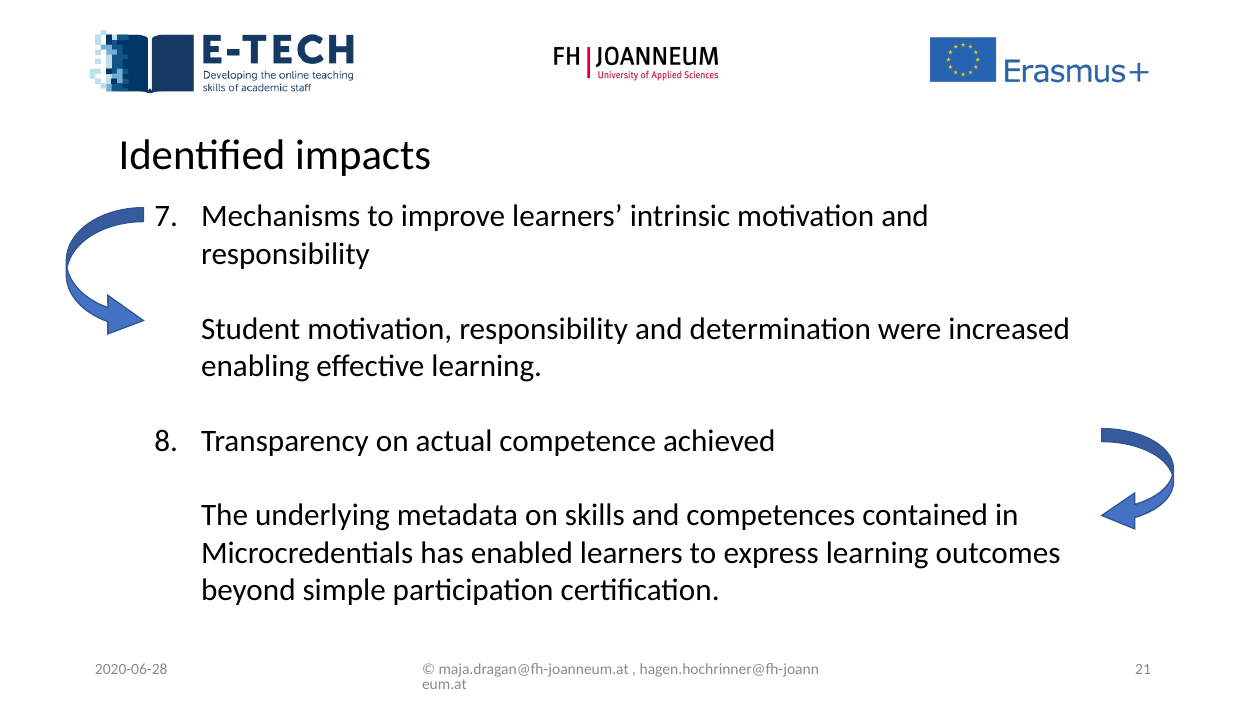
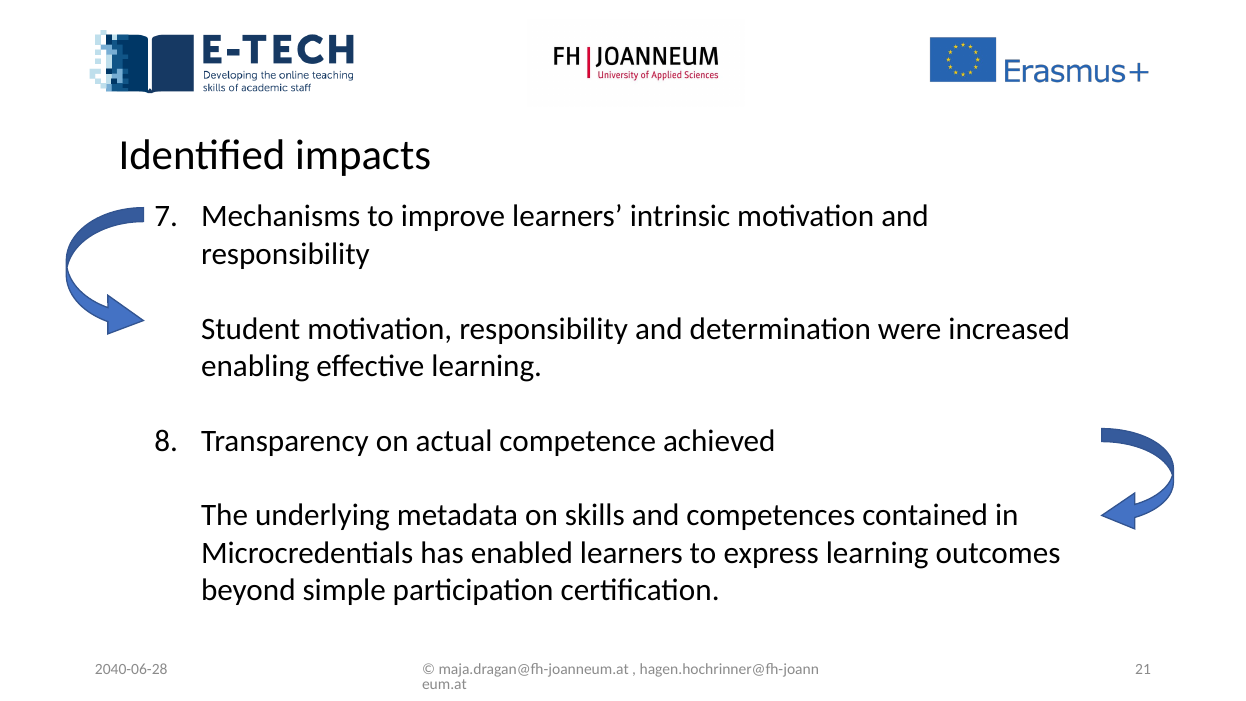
2020-06-28: 2020-06-28 -> 2040-06-28 (131, 669)
